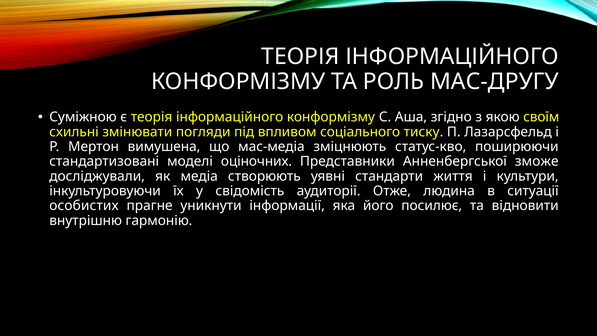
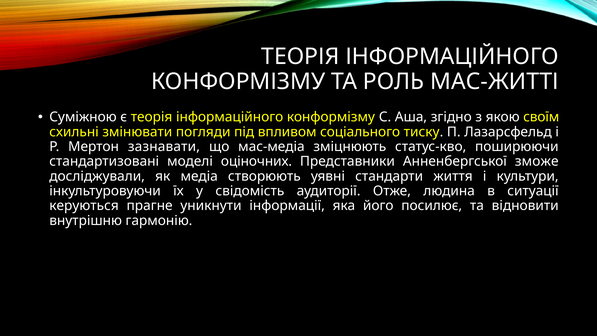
МАС-ДРУГУ: МАС-ДРУГУ -> МАС-ЖИТТІ (494, 81)
вимушена: вимушена -> зазнавати (164, 147)
особистих: особистих -> керуються (84, 206)
